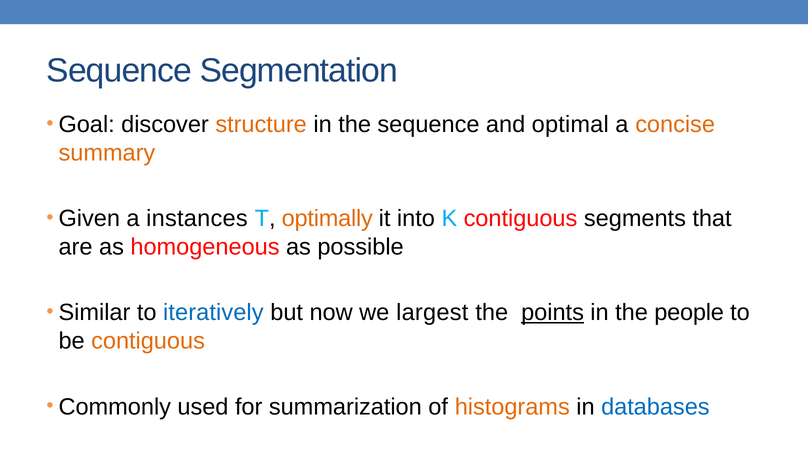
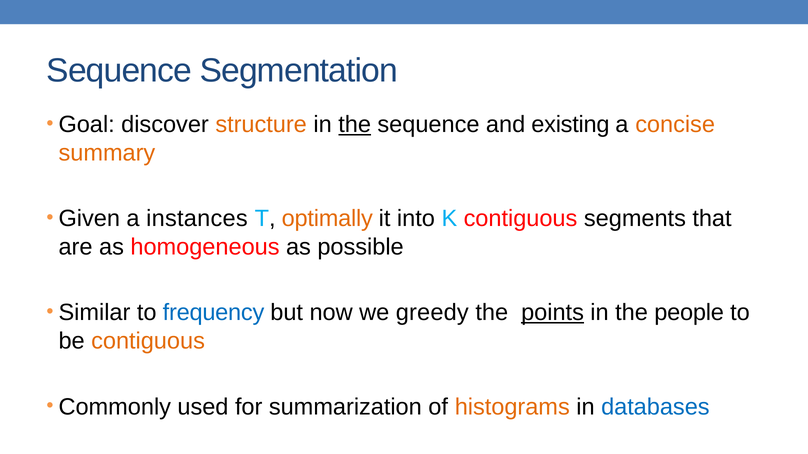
the underline: none -> present (355, 125)
optimal: optimal -> existing (570, 125)
iteratively: iteratively -> frequency (214, 313)
largest: largest -> greedy (432, 313)
